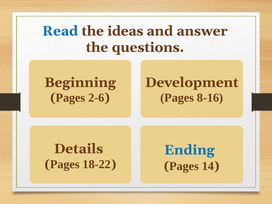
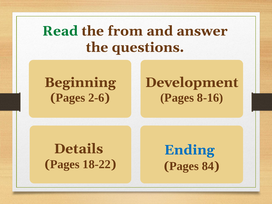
Read colour: blue -> green (60, 31)
ideas: ideas -> from (125, 31)
14: 14 -> 84 (208, 166)
